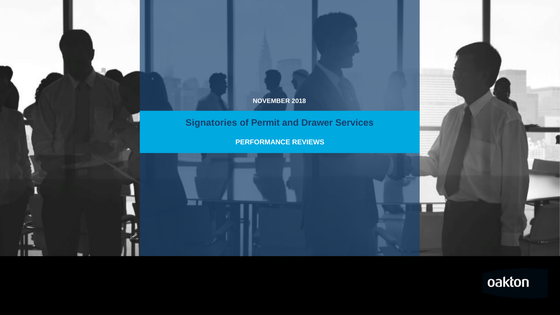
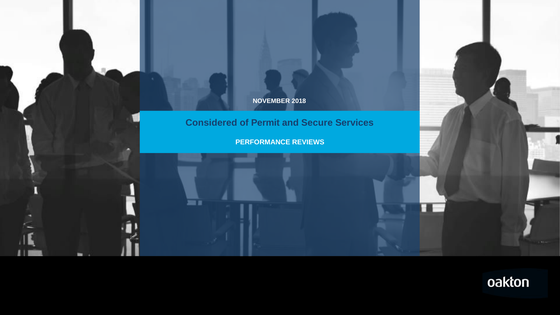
Signatories: Signatories -> Considered (211, 123)
Drawer: Drawer -> Secure (317, 123)
